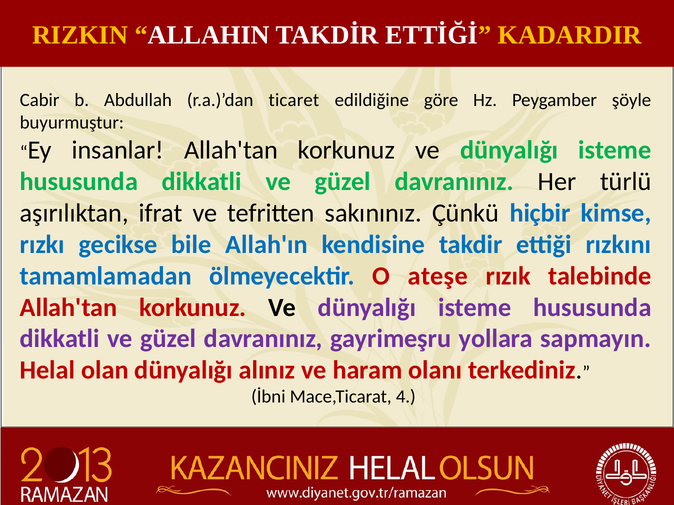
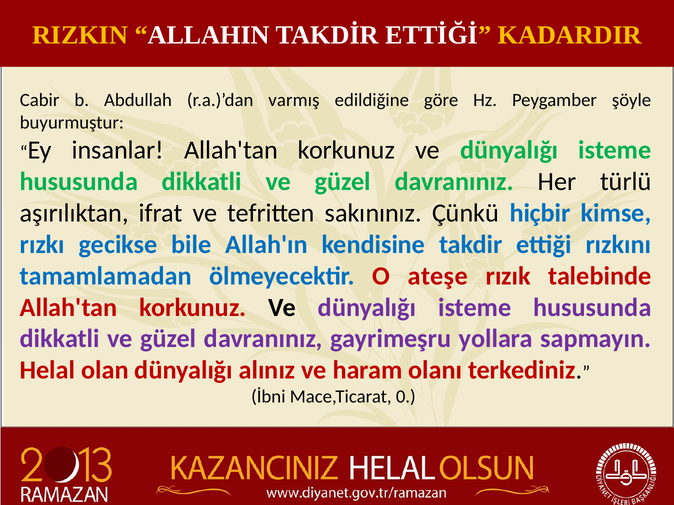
ticaret: ticaret -> varmış (294, 100)
4: 4 -> 0 (406, 397)
